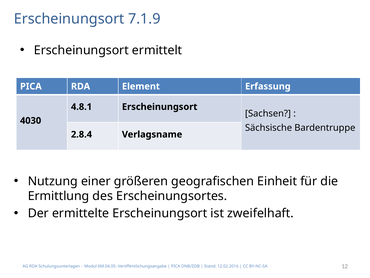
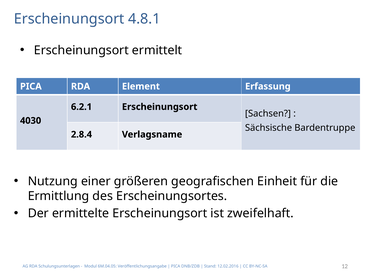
7.1.9: 7.1.9 -> 4.8.1 (144, 19)
4.8.1: 4.8.1 -> 6.2.1 (81, 107)
